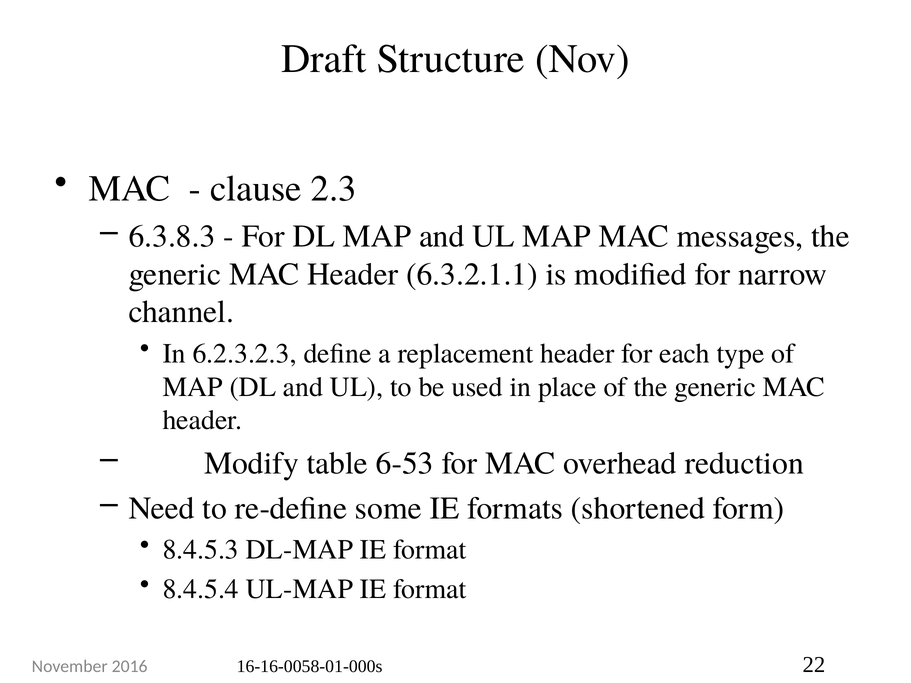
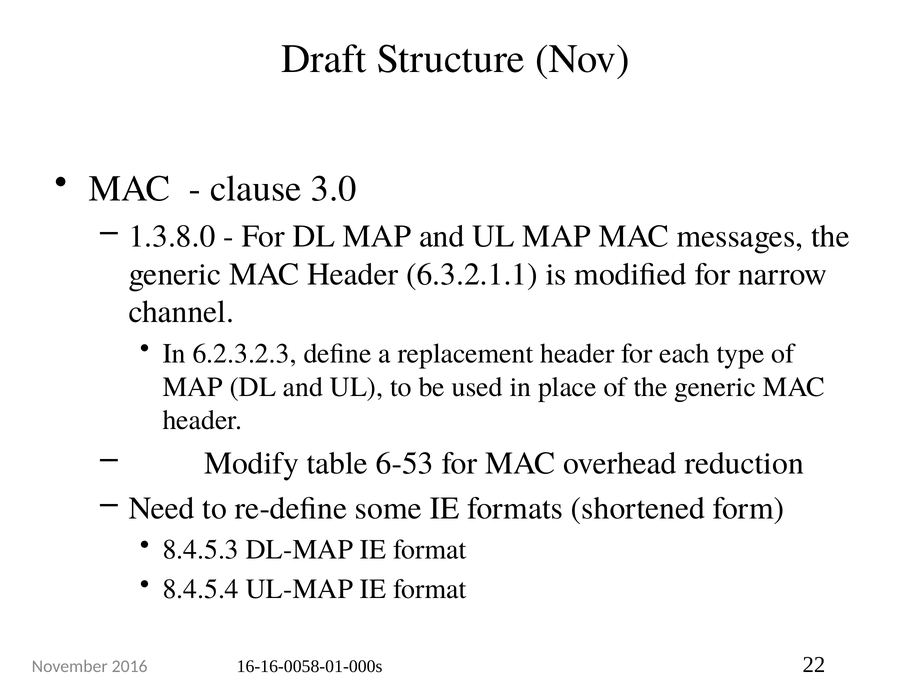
2.3: 2.3 -> 3.0 (334, 188)
6.3.8.3: 6.3.8.3 -> 1.3.8.0 (172, 236)
